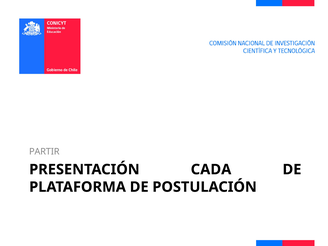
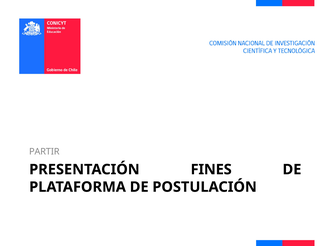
CADA: CADA -> FINES (211, 169)
